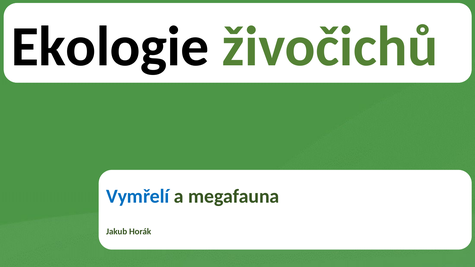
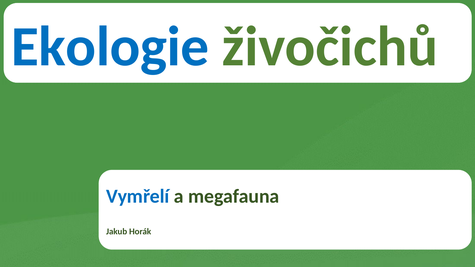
Ekologie colour: black -> blue (110, 47)
